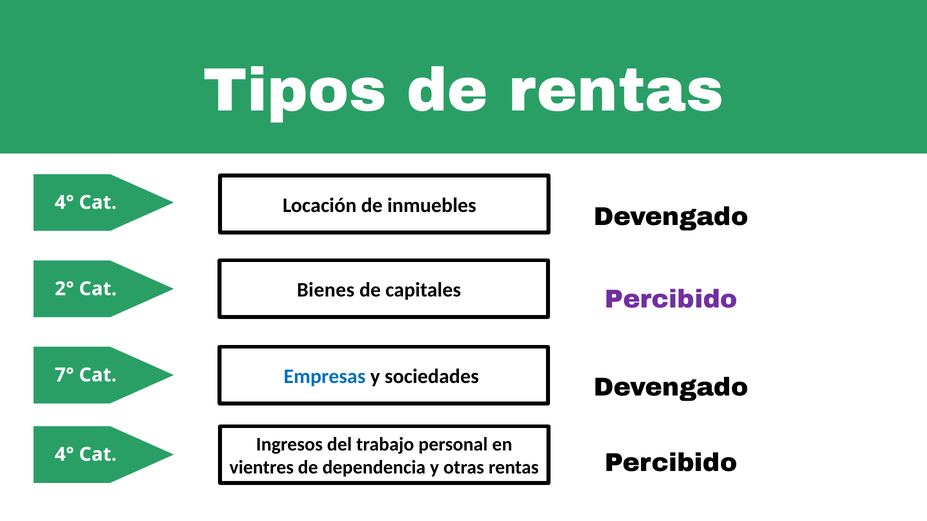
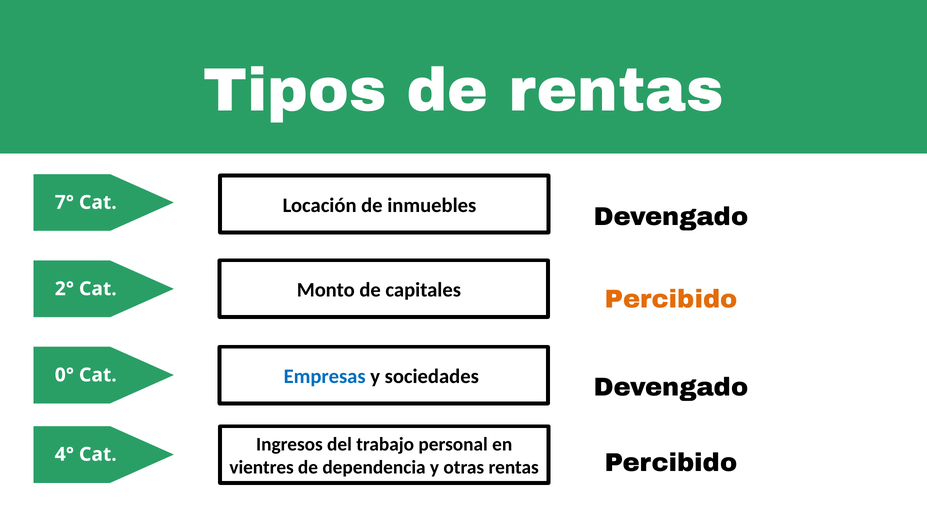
4°: 4° -> 7° (64, 203)
Bienes: Bienes -> Monto (326, 290)
Percibido colour: purple -> orange (671, 299)
7°: 7° -> 0° (64, 375)
